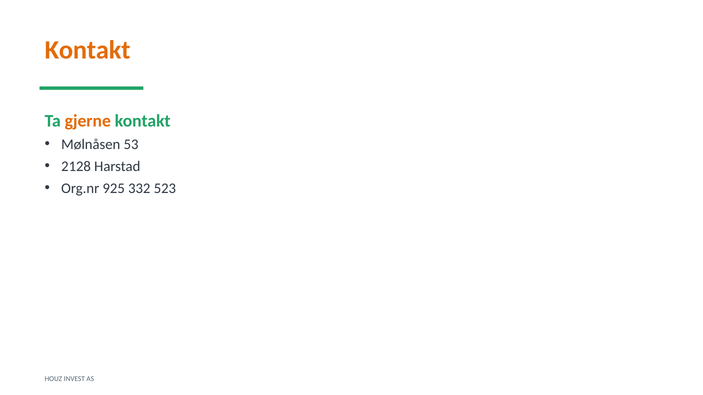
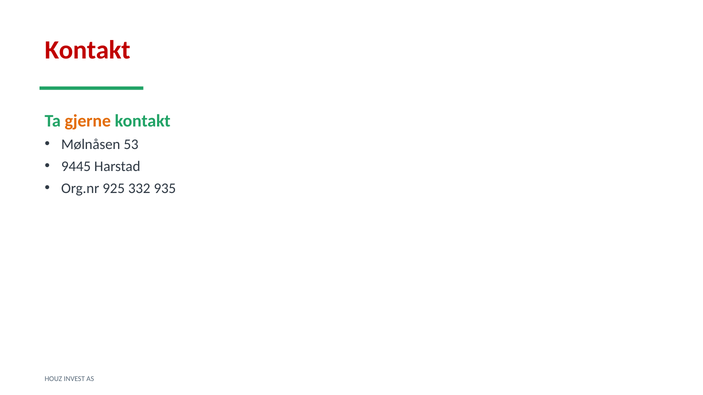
Kontakt colour: orange -> red (88, 50)
2128: 2128 -> 9445 (76, 167)
523: 523 -> 935 (165, 189)
